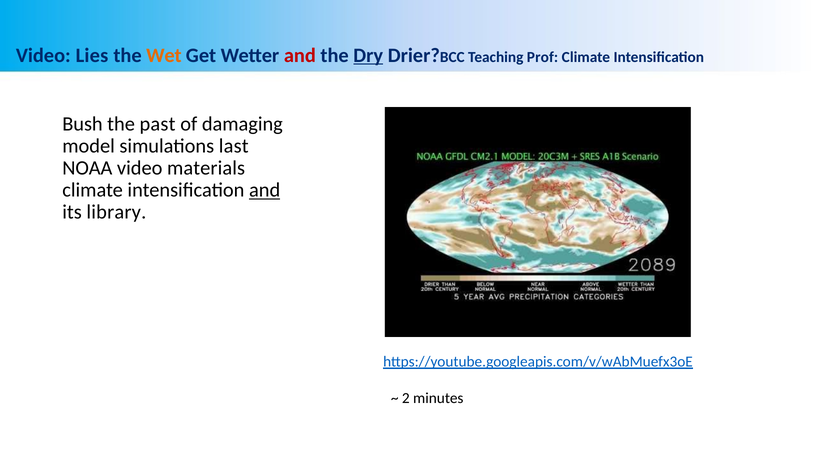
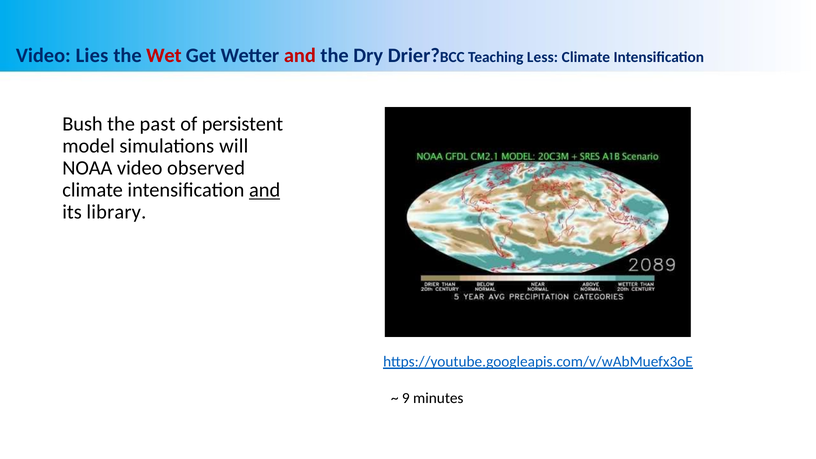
Wet colour: orange -> red (164, 55)
Dry underline: present -> none (368, 55)
Prof: Prof -> Less (543, 57)
damaging: damaging -> persistent (242, 124)
last: last -> will (234, 146)
materials: materials -> observed (206, 168)
2: 2 -> 9 (406, 398)
